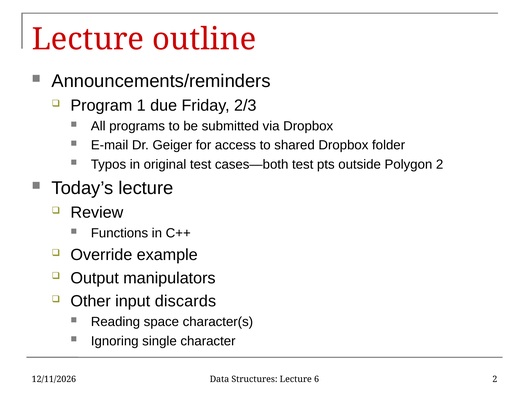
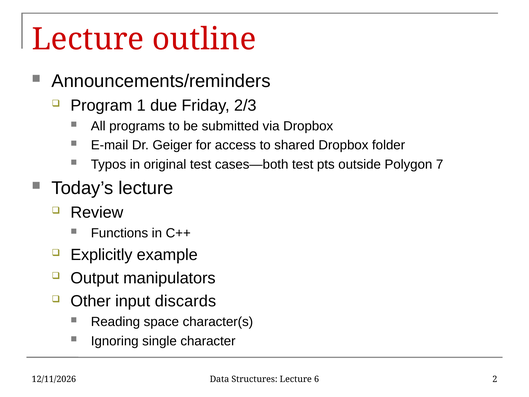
Polygon 2: 2 -> 7 (440, 164)
Override: Override -> Explicitly (101, 255)
